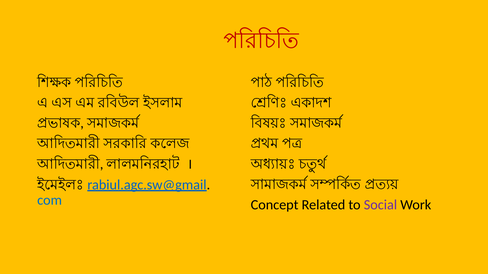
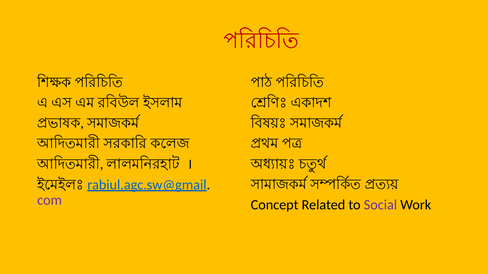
com colour: blue -> purple (50, 200)
